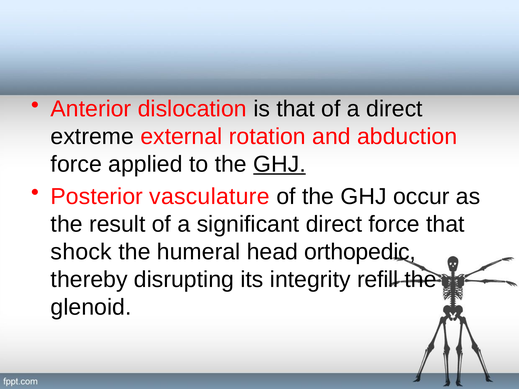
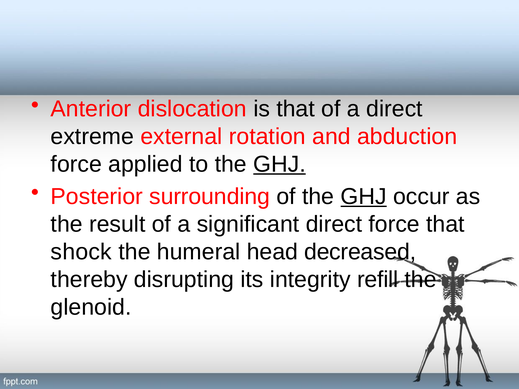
vasculature: vasculature -> surrounding (210, 197)
GHJ underline: none -> present (364, 197)
orthopedic: orthopedic -> decreased (360, 252)
